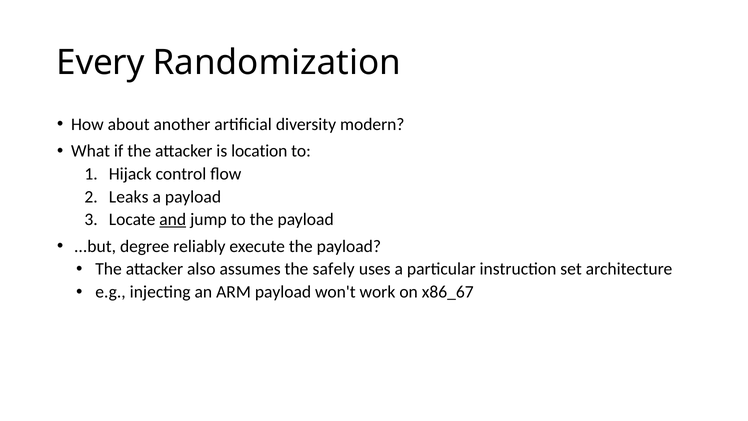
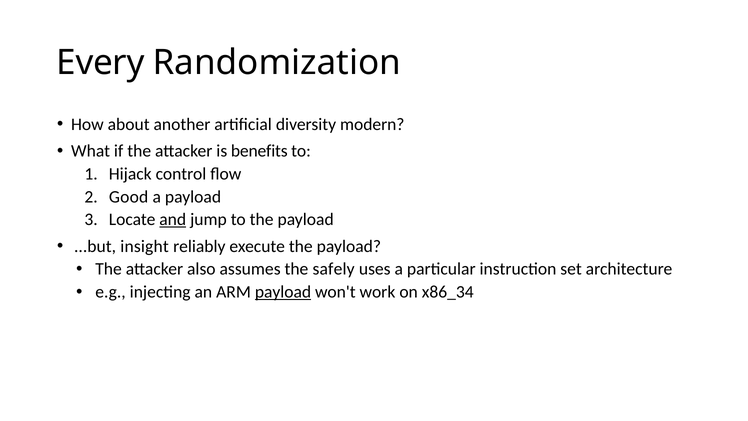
location: location -> benefits (259, 151)
Leaks: Leaks -> Good (129, 197)
degree: degree -> insight (145, 246)
payload underline: none -> present (283, 292)
x86_67: x86_67 -> x86_34 (448, 292)
